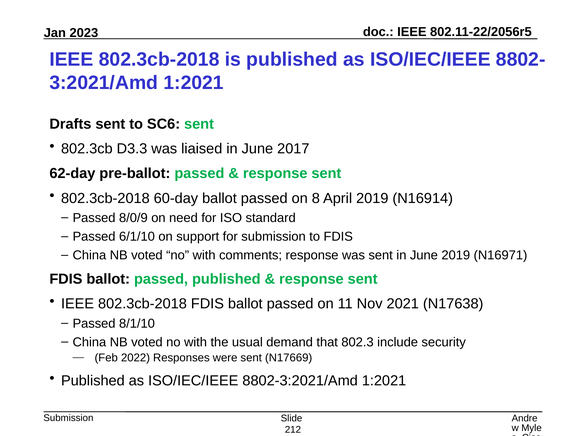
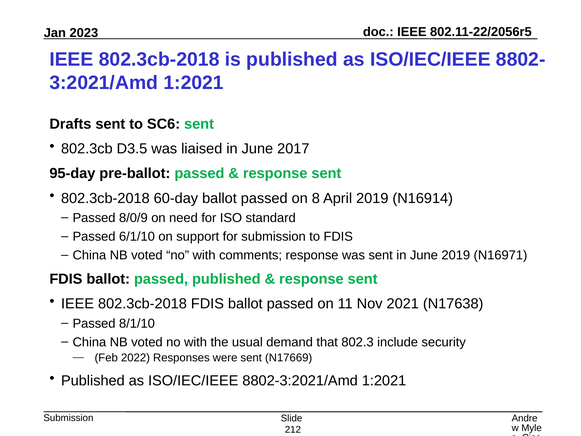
D3.3: D3.3 -> D3.5 (132, 149)
62-day: 62-day -> 95-day (72, 173)
